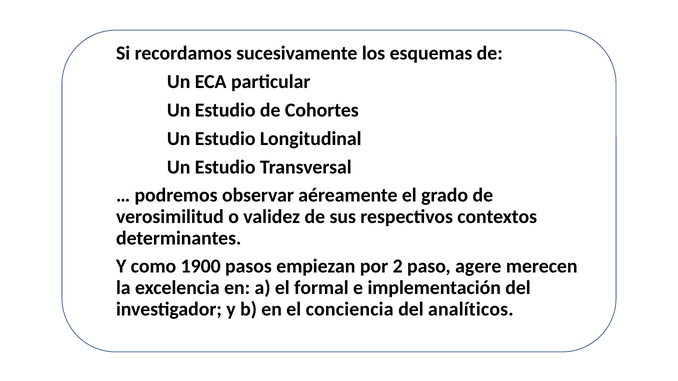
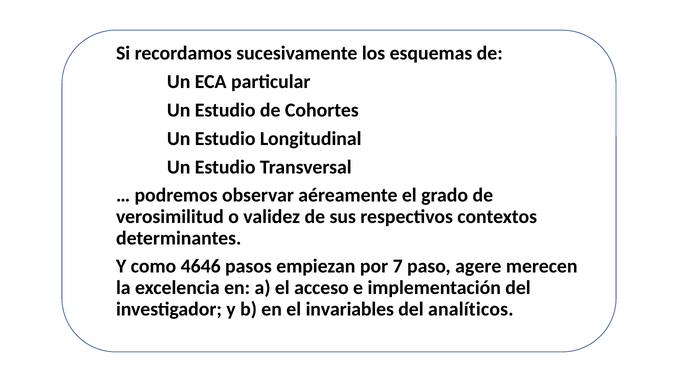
1900: 1900 -> 4646 (201, 267)
2: 2 -> 7 (398, 267)
formal: formal -> acceso (321, 288)
conciencia: conciencia -> invariables (350, 309)
